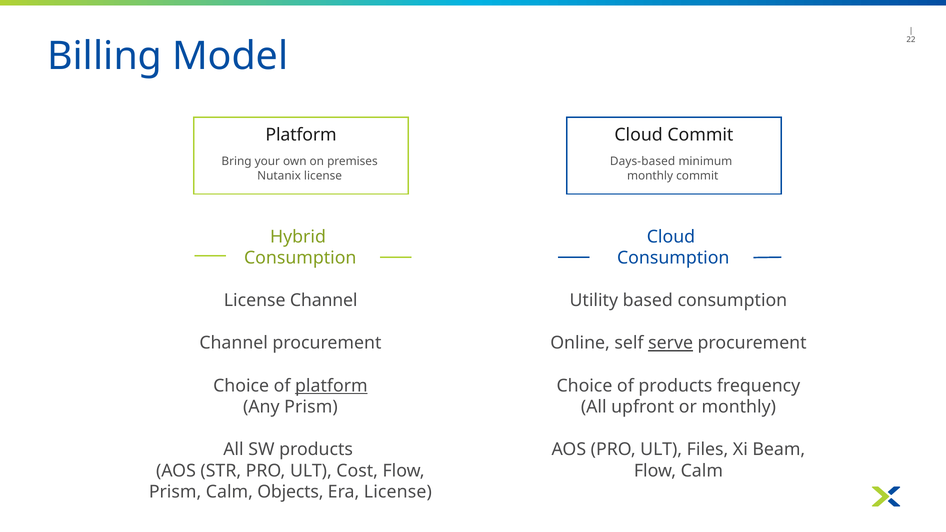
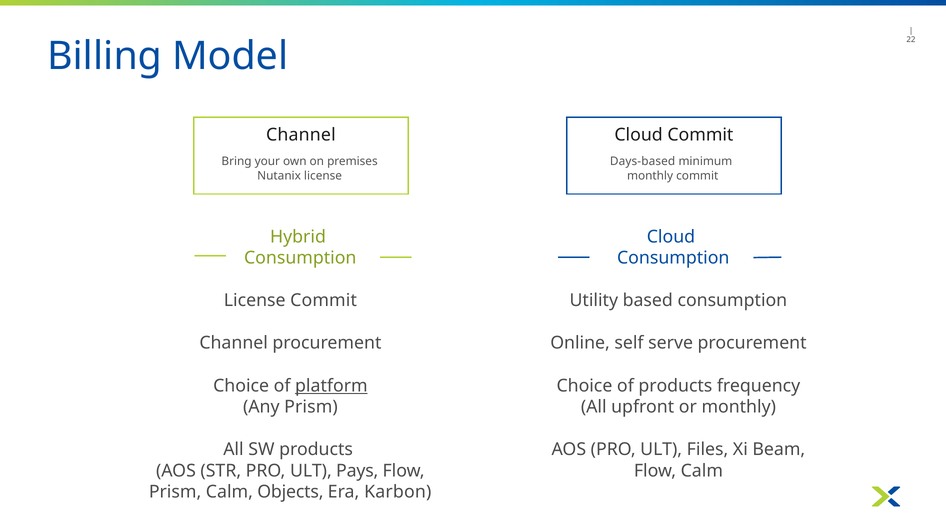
Platform: Platform -> Channel (301, 135)
License Channel: Channel -> Commit (324, 301)
serve underline: present -> none (671, 343)
Cost: Cost -> Pays (357, 471)
Era License: License -> Karbon (398, 492)
